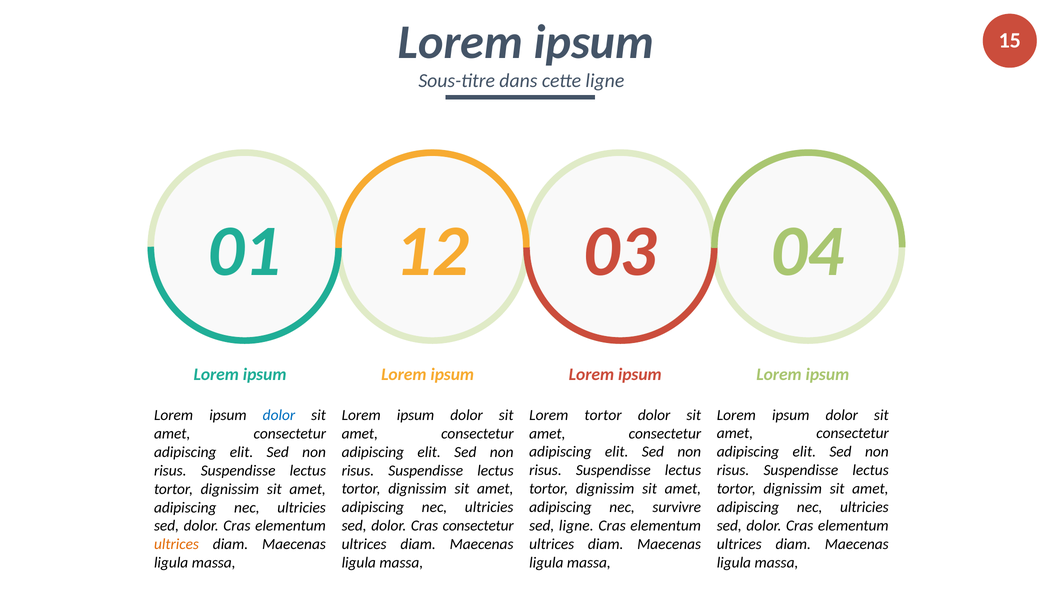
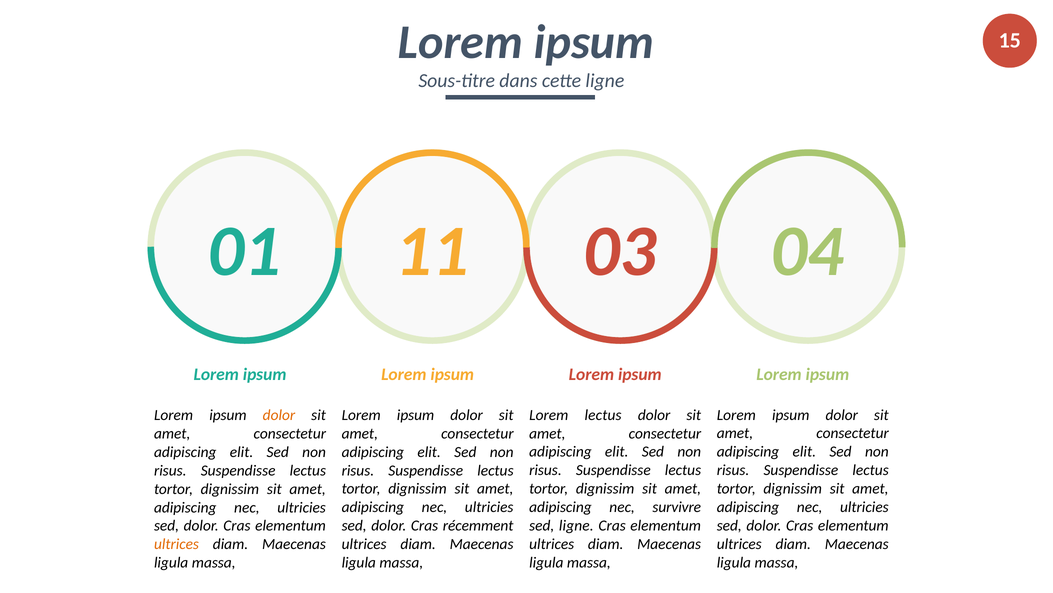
12: 12 -> 11 (432, 251)
Lorem tortor: tortor -> lectus (603, 415)
dolor colour: blue -> orange (279, 415)
Cras consectetur: consectetur -> récemment (478, 525)
